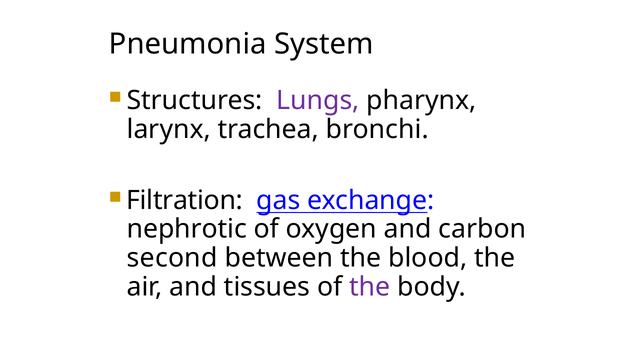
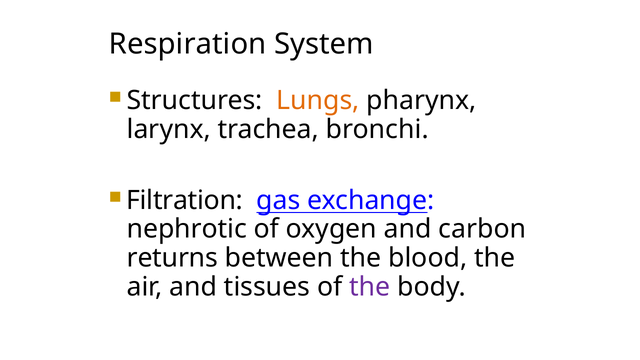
Pneumonia: Pneumonia -> Respiration (188, 44)
Lungs colour: purple -> orange (318, 101)
second: second -> returns (172, 258)
